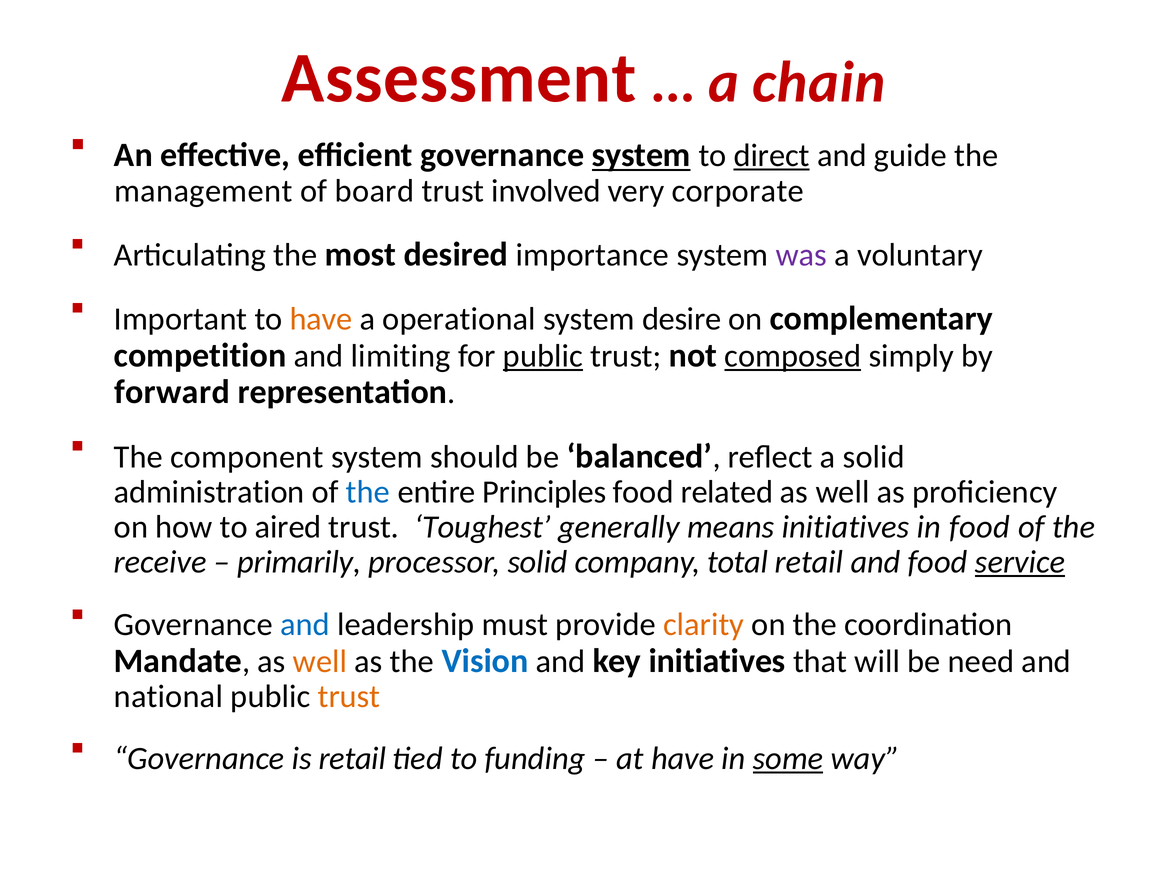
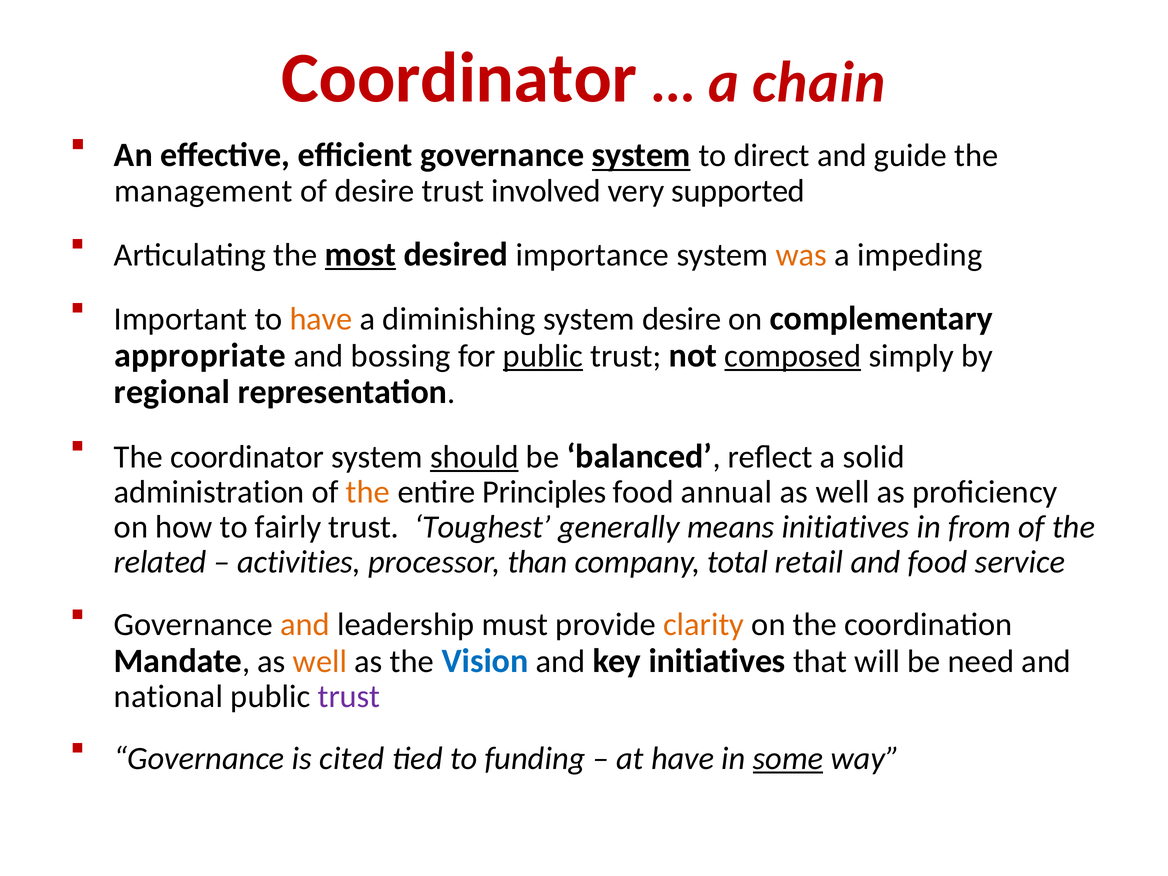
Assessment: Assessment -> Coordinator (459, 78)
direct underline: present -> none (772, 156)
of board: board -> desire (375, 191)
corporate: corporate -> supported (738, 191)
most underline: none -> present (360, 254)
was colour: purple -> orange (801, 255)
voluntary: voluntary -> impeding (920, 255)
operational: operational -> diminishing (459, 319)
competition: competition -> appropriate (200, 355)
limiting: limiting -> bossing (401, 356)
forward: forward -> regional (172, 392)
The component: component -> coordinator (247, 457)
should underline: none -> present (474, 457)
the colour: blue -> orange (368, 492)
related: related -> annual (726, 492)
aired: aired -> fairly (288, 527)
in food: food -> from (980, 527)
receive: receive -> related (160, 562)
primarily: primarily -> activities (299, 562)
processor solid: solid -> than (538, 562)
service underline: present -> none (1020, 562)
and colour: blue -> orange (305, 625)
trust colour: orange -> purple (349, 696)
is retail: retail -> cited (352, 758)
